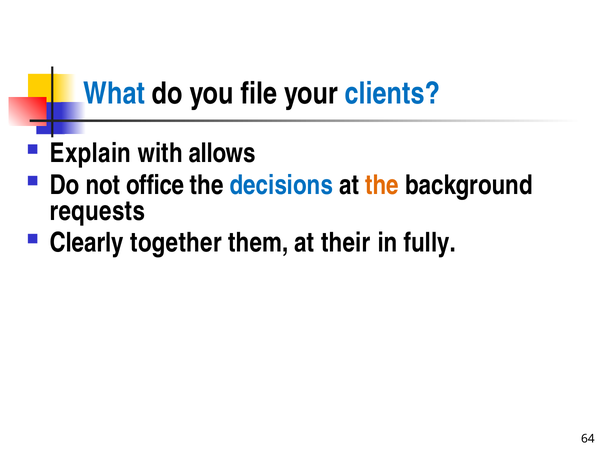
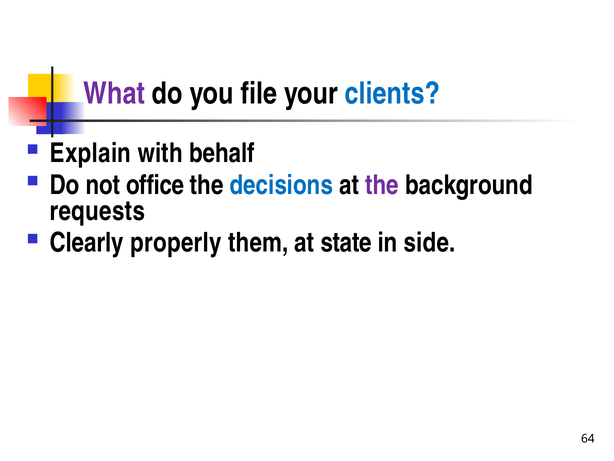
What colour: blue -> purple (114, 93)
allows: allows -> behalf (222, 153)
the colour: orange -> purple (382, 185)
together: together -> properly (176, 243)
their: their -> state (346, 243)
fully: fully -> side (430, 243)
